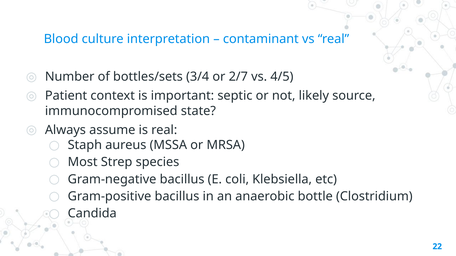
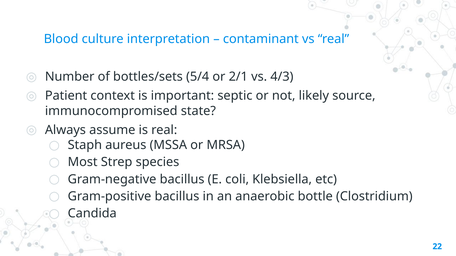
3/4: 3/4 -> 5/4 (198, 77)
2/7: 2/7 -> 2/1 (238, 77)
4/5: 4/5 -> 4/3 (282, 77)
